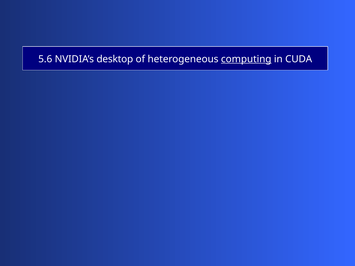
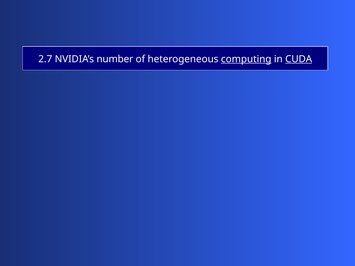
5.6: 5.6 -> 2.7 (45, 59)
desktop: desktop -> number (115, 59)
CUDA underline: none -> present (299, 59)
